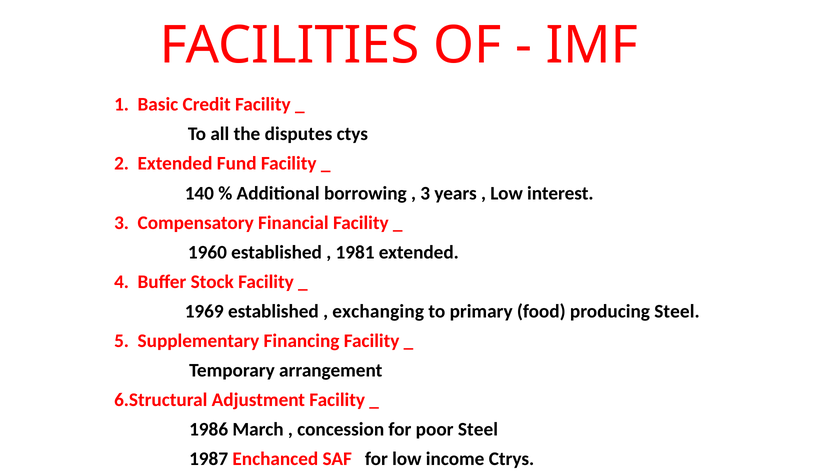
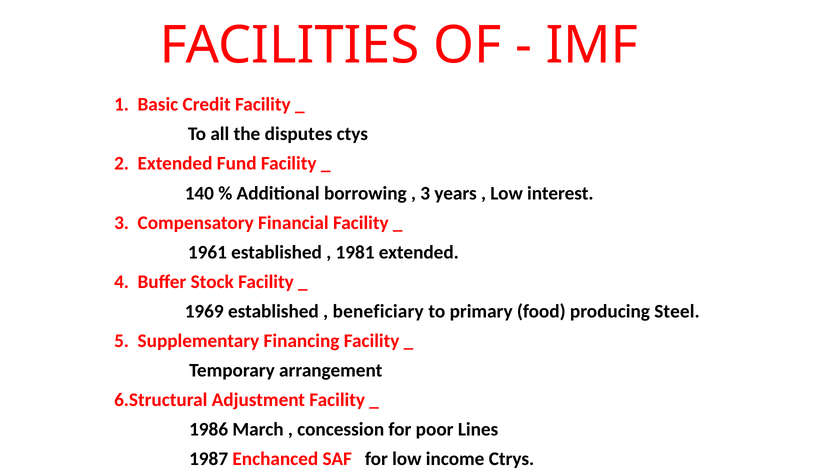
1960: 1960 -> 1961 (207, 252)
exchanging: exchanging -> beneficiary (378, 312)
poor Steel: Steel -> Lines (478, 430)
